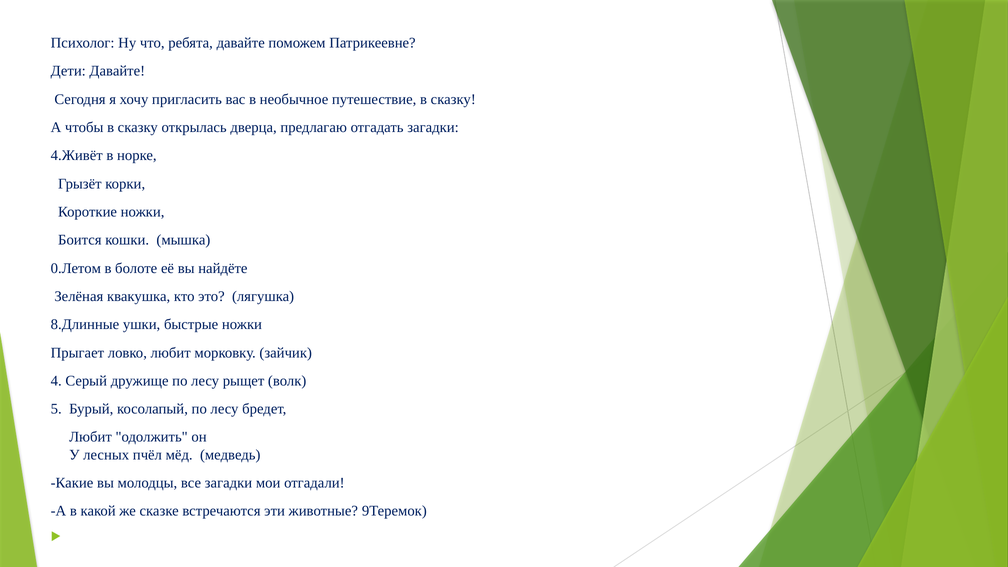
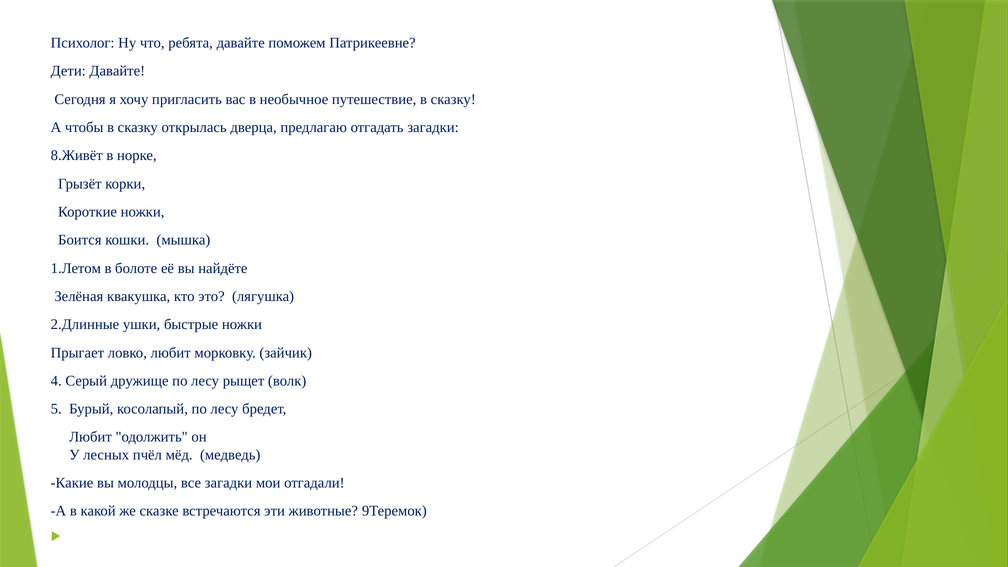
4.Живёт: 4.Живёт -> 8.Живёт (77, 156)
0.Летом: 0.Летом -> 1.Летом (76, 268)
8.Длинные: 8.Длинные -> 2.Длинные (85, 325)
